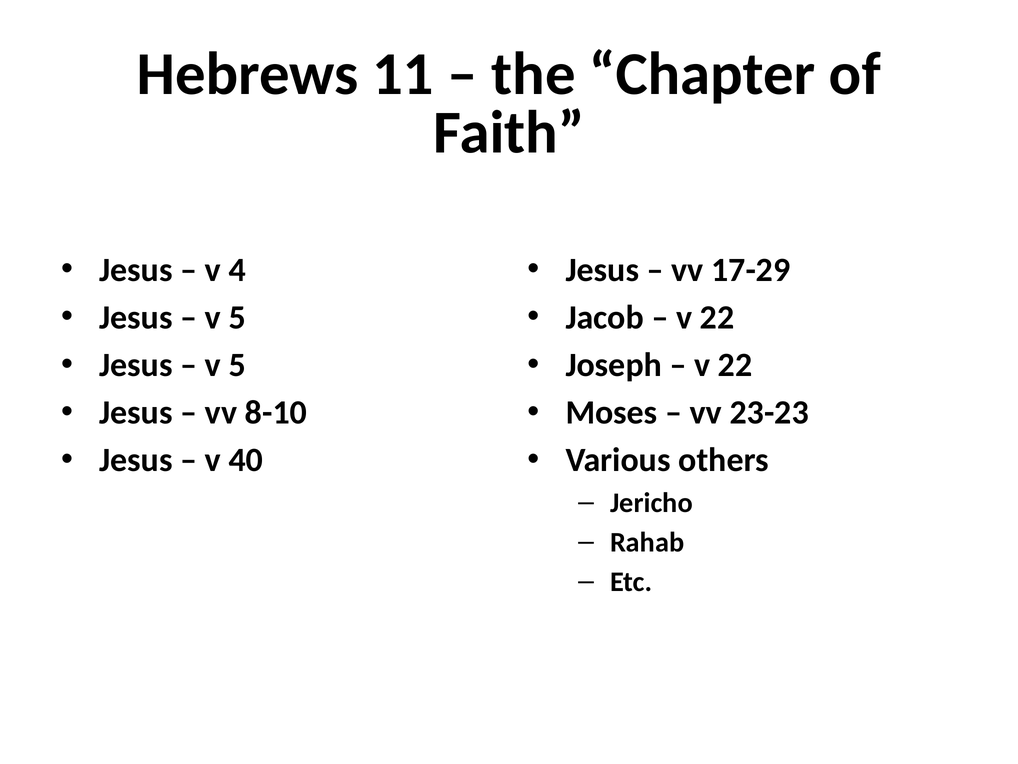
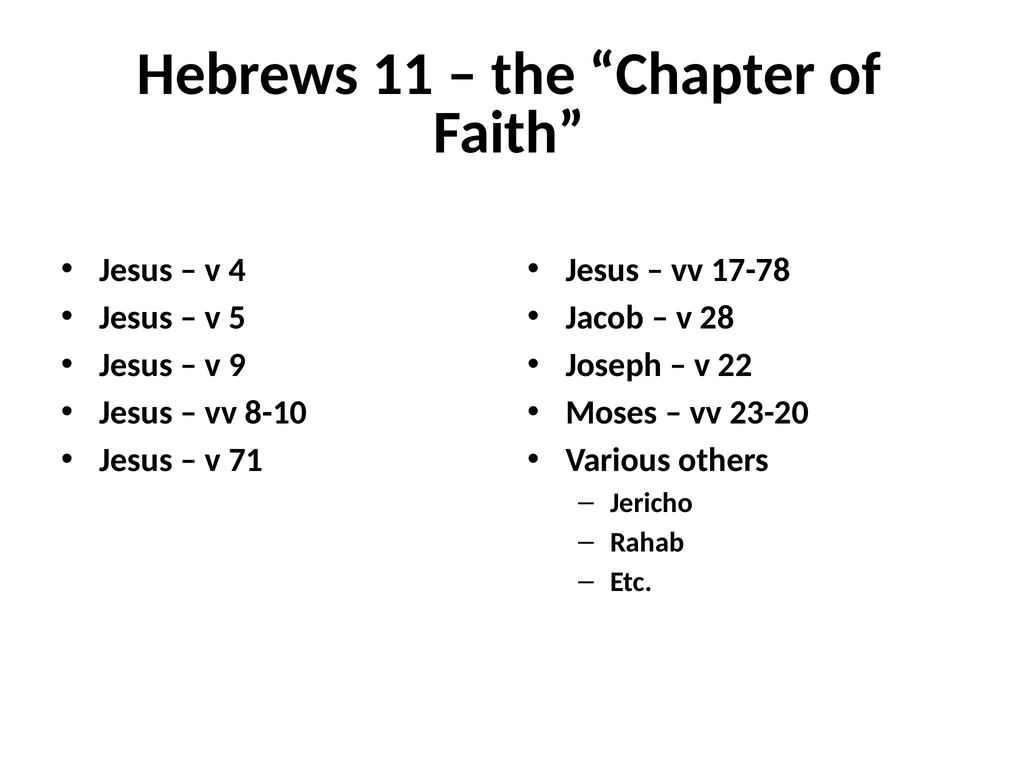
17-29: 17-29 -> 17-78 (751, 270)
22: 22 -> 28 (717, 317)
5: 5 -> 9 (237, 365)
23-23: 23-23 -> 23-20 (769, 412)
40: 40 -> 71 (246, 460)
